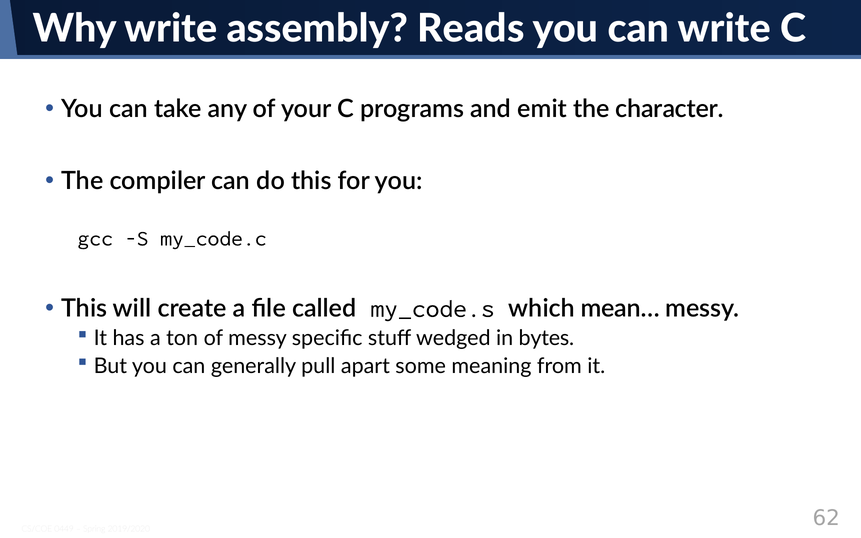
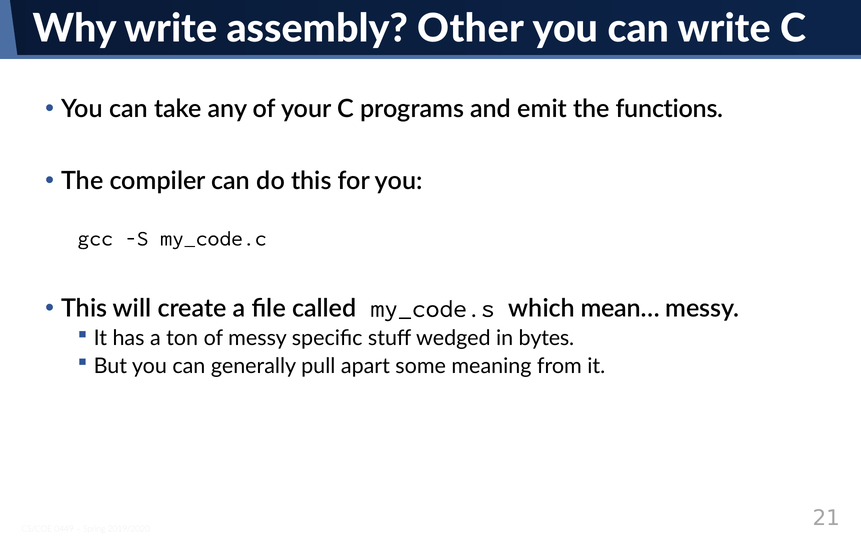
Reads: Reads -> Other (471, 29)
character: character -> functions (670, 109)
62: 62 -> 21 (826, 518)
